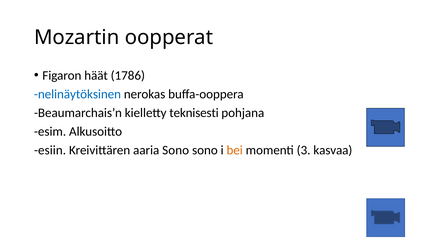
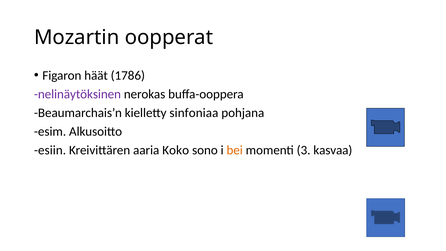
nelinäytöksinen colour: blue -> purple (77, 94)
teknisesti: teknisesti -> sinfoniaa (194, 113)
aaria Sono: Sono -> Koko (176, 150)
